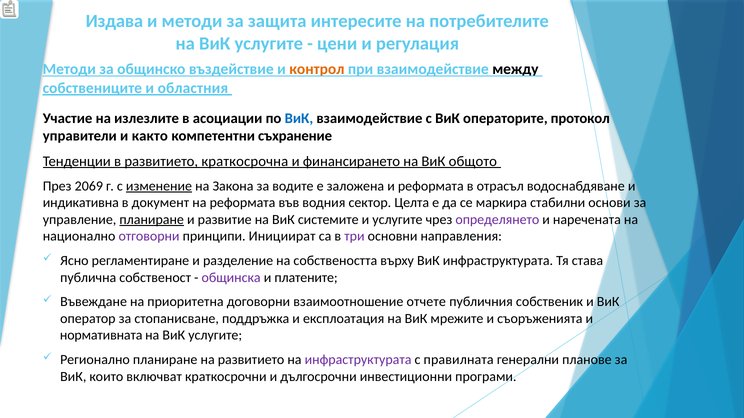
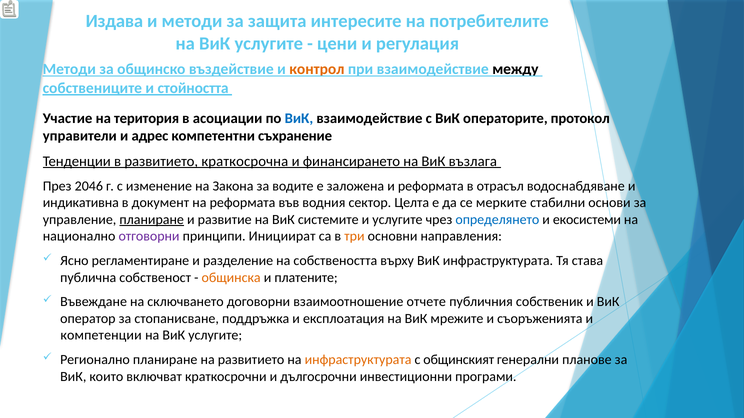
областния: областния -> стойността (193, 88)
излезлите: излезлите -> територия (147, 118)
както: както -> адрес (150, 136)
общото: общото -> възлага (473, 161)
2069: 2069 -> 2046 (89, 186)
изменение underline: present -> none (159, 186)
маркира: маркира -> мерките (501, 203)
определянето colour: purple -> blue (497, 220)
наречената: наречената -> екосистеми (587, 220)
три colour: purple -> orange (354, 237)
общинска colour: purple -> orange (231, 278)
приоритетна: приоритетна -> сключването (186, 302)
нормативната: нормативната -> компетенции (101, 336)
инфраструктурата colour: purple -> orange (358, 360)
правилната: правилната -> общинският (459, 360)
